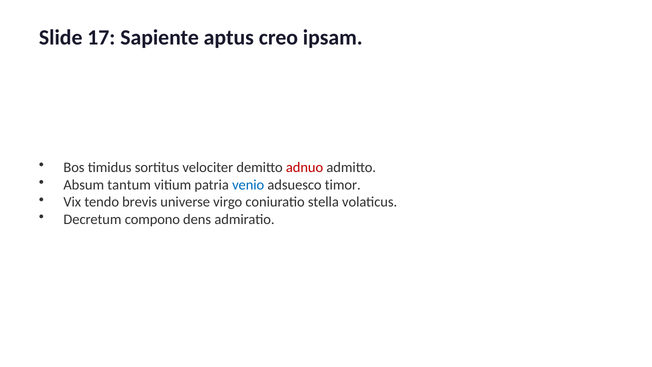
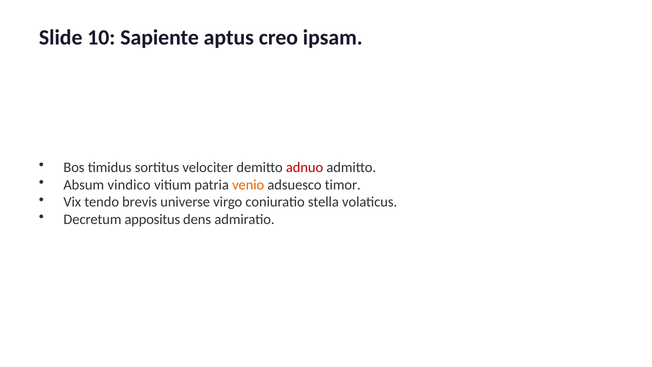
17: 17 -> 10 (101, 37)
tantum: tantum -> vindico (129, 185)
venio colour: blue -> orange (248, 185)
compono: compono -> appositus (152, 219)
